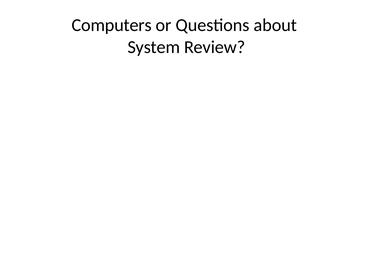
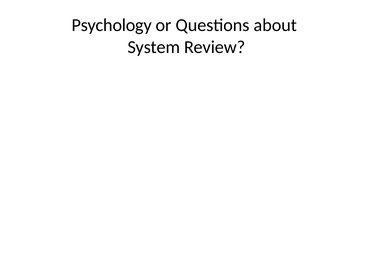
Computers: Computers -> Psychology (112, 25)
